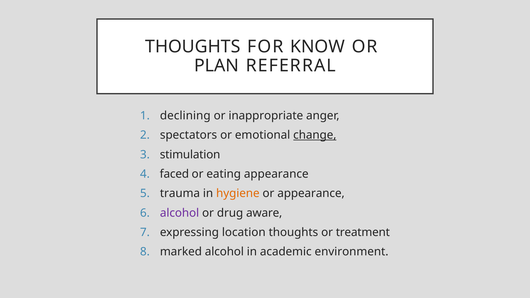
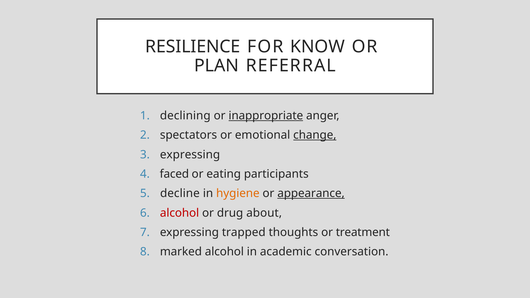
THOUGHTS: THOUGHTS -> RESILIENCE (193, 47)
inappropriate underline: none -> present (266, 116)
stimulation: stimulation -> expressing (190, 155)
eating appearance: appearance -> participants (276, 174)
trauma: trauma -> decline (180, 193)
appearance underline: none -> present (311, 193)
alcohol colour: purple -> red (180, 213)
aware: aware -> about (264, 213)
location: location -> trapped (244, 232)
environment: environment -> conversation (352, 252)
